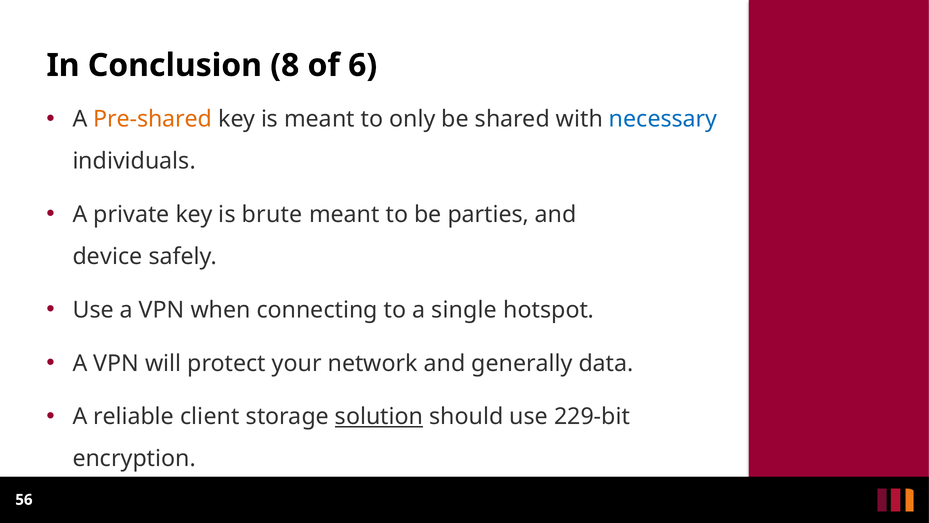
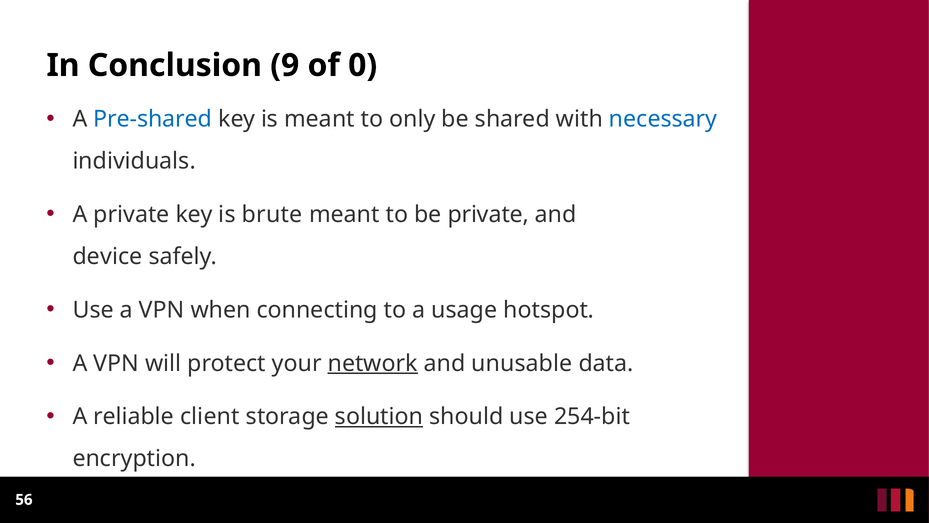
8: 8 -> 9 (285, 65)
6: 6 -> 0 (363, 65)
Pre-shared colour: orange -> blue (153, 119)
be parties: parties -> private (488, 214)
single: single -> usage (464, 310)
network underline: none -> present (373, 363)
generally: generally -> unusable (522, 363)
229-bit: 229-bit -> 254-bit (592, 416)
